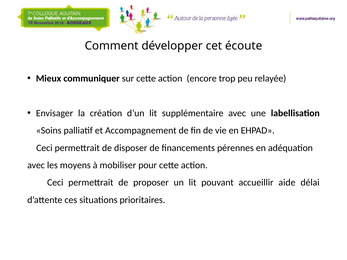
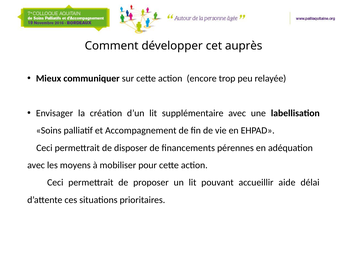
écoute: écoute -> auprès (244, 46)
